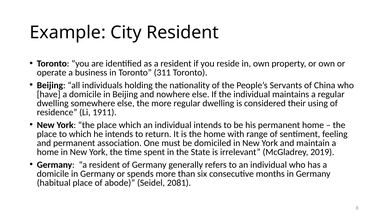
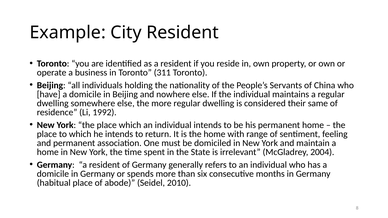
using: using -> same (318, 103)
1911: 1911 -> 1992 (105, 112)
2019: 2019 -> 2004 (322, 152)
2081: 2081 -> 2010 (179, 183)
